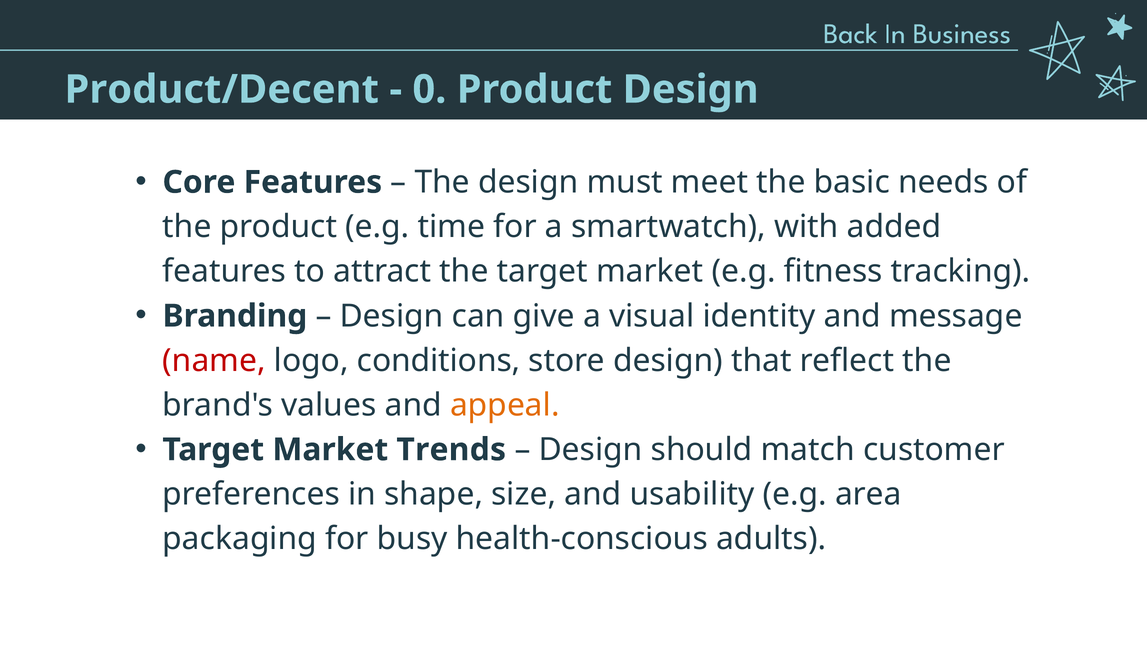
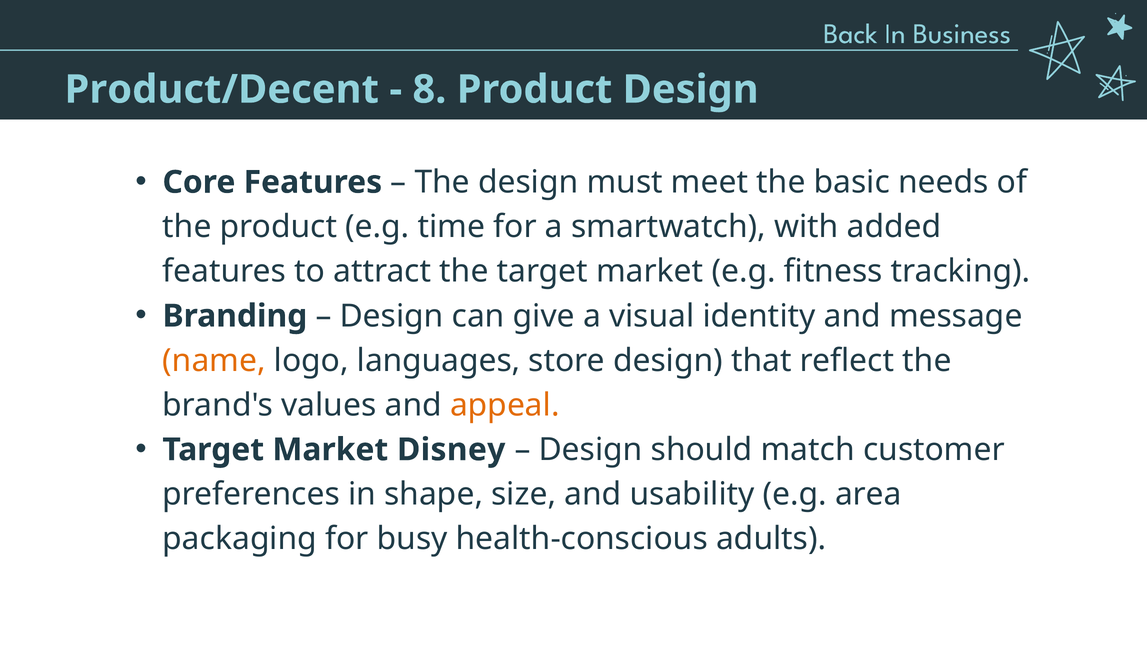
0: 0 -> 8 (429, 90)
name colour: red -> orange (214, 361)
conditions: conditions -> languages (439, 361)
Trends: Trends -> Disney (451, 450)
